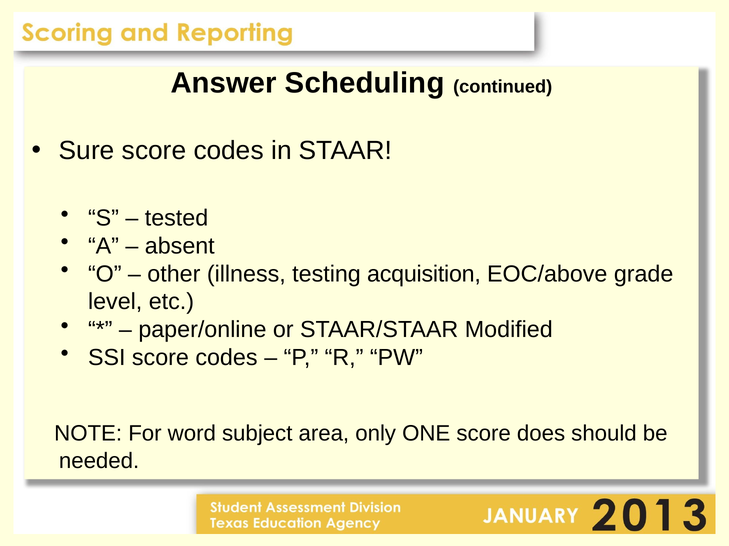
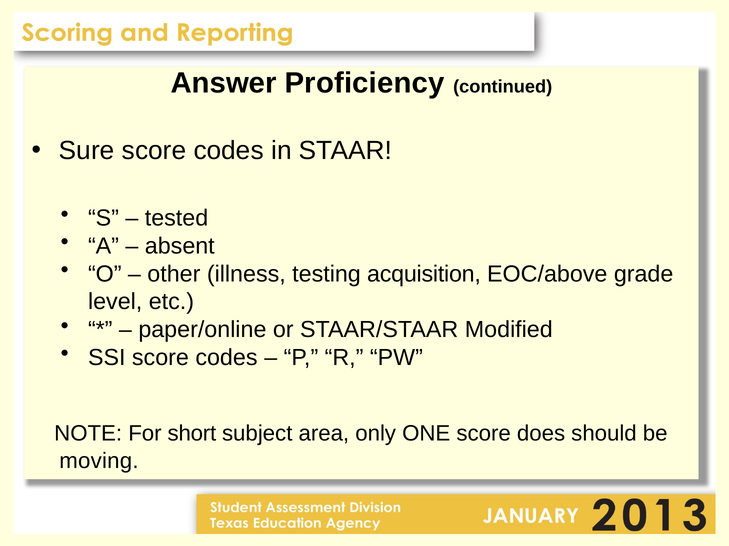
Scheduling: Scheduling -> Proficiency (365, 83)
word: word -> short (192, 434)
needed: needed -> moving (99, 461)
